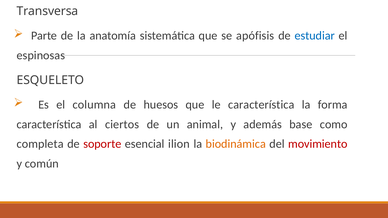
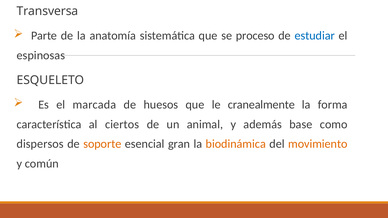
apófisis: apófisis -> proceso (255, 36)
columna: columna -> marcada (94, 105)
le característica: característica -> cranealmente (261, 105)
completa: completa -> dispersos (40, 144)
soporte colour: red -> orange (102, 144)
ilion: ilion -> gran (179, 144)
movimiento colour: red -> orange (318, 144)
